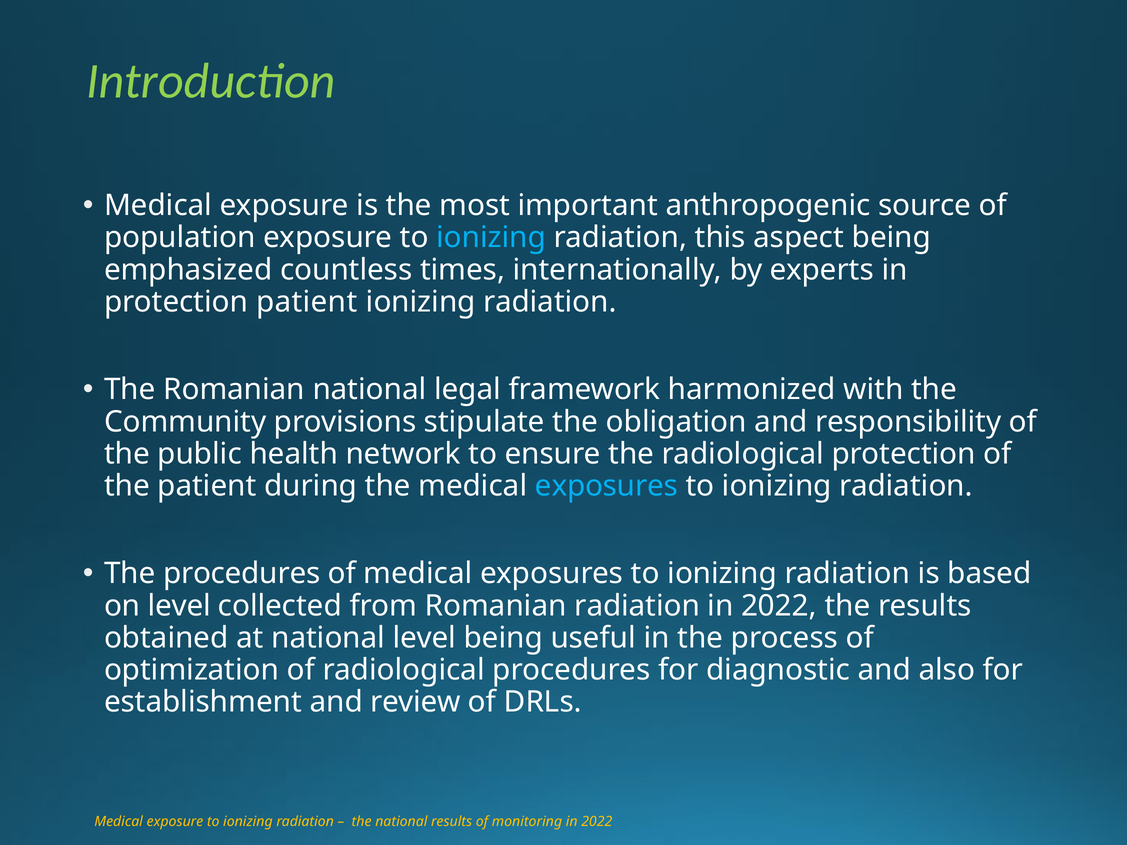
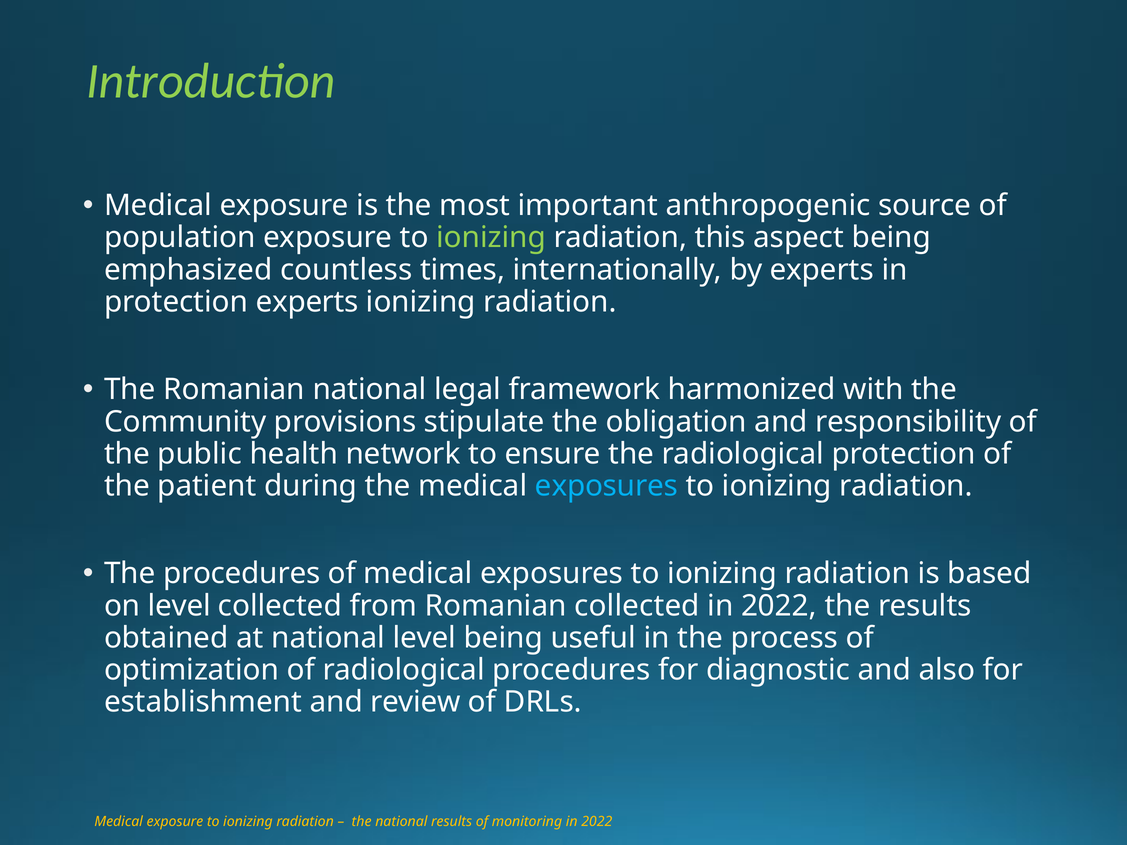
ionizing colour: light blue -> light green (491, 238)
protection patient: patient -> experts (307, 302)
Romanian radiation: radiation -> collected (637, 606)
